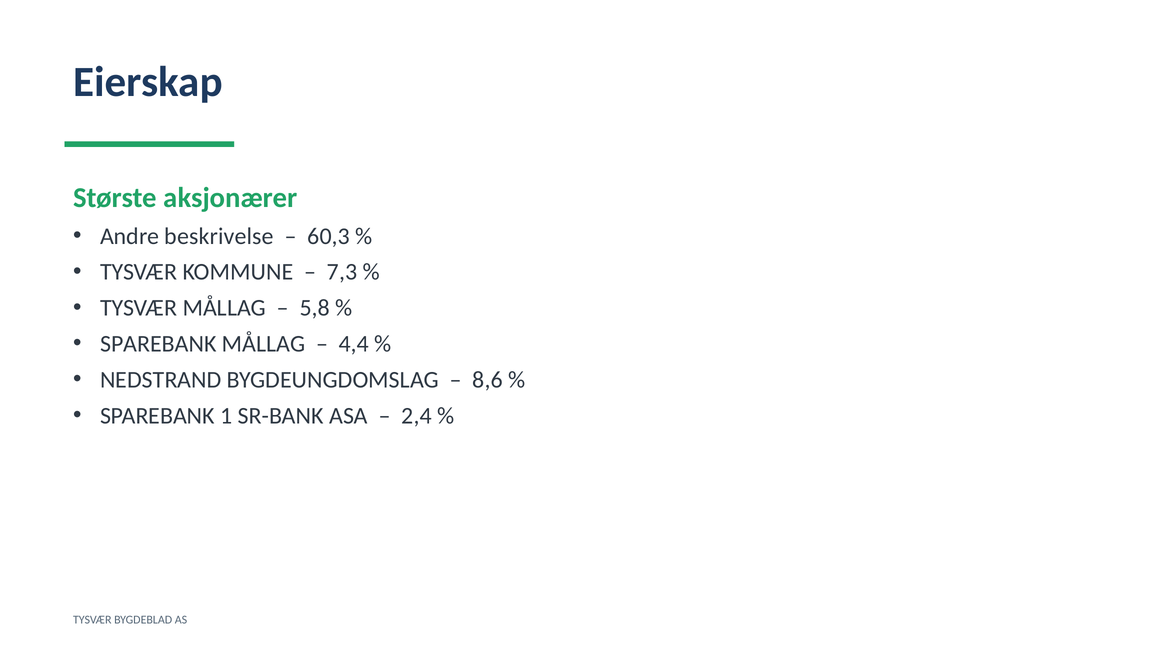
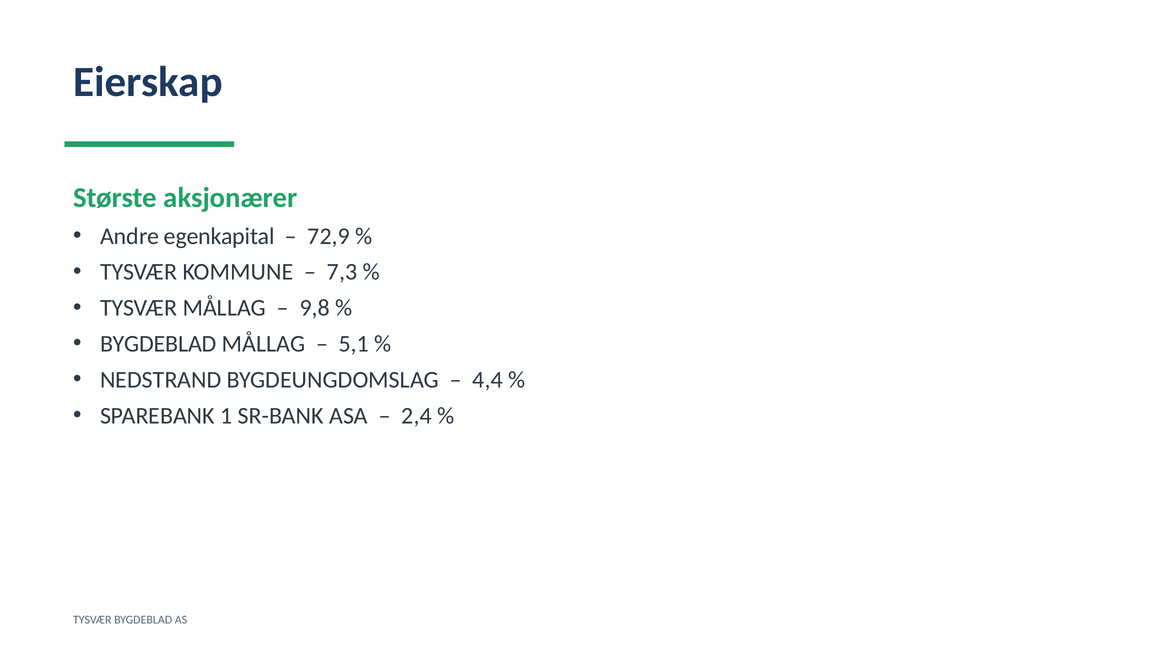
beskrivelse: beskrivelse -> egenkapital (219, 236)
60,3: 60,3 -> 72,9 (329, 236)
5,8: 5,8 -> 9,8 (315, 308)
SPAREBANK: SPAREBANK -> BYGDEBLAD (158, 344)
4,4: 4,4 -> 5,1 (354, 344)
8,6: 8,6 -> 4,4 (488, 380)
